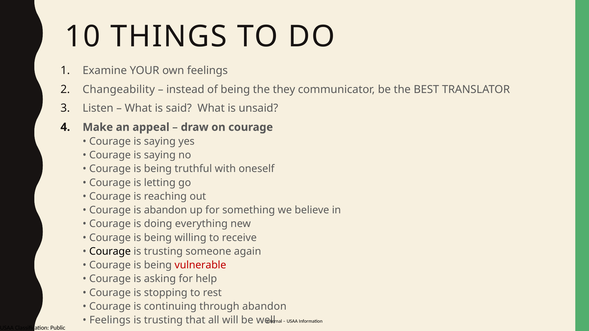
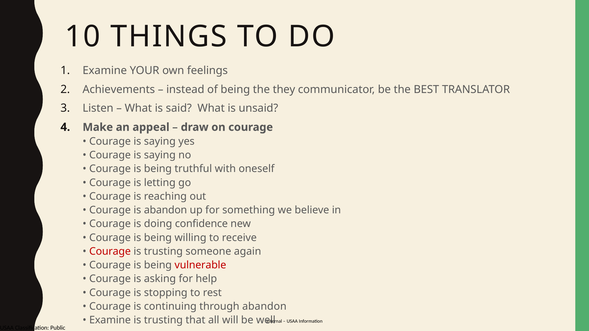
Changeability: Changeability -> Achievements (119, 90)
everything: everything -> confidence (201, 224)
Courage colour: black -> red (110, 252)
Feelings: Feelings -> Examine (110, 320)
